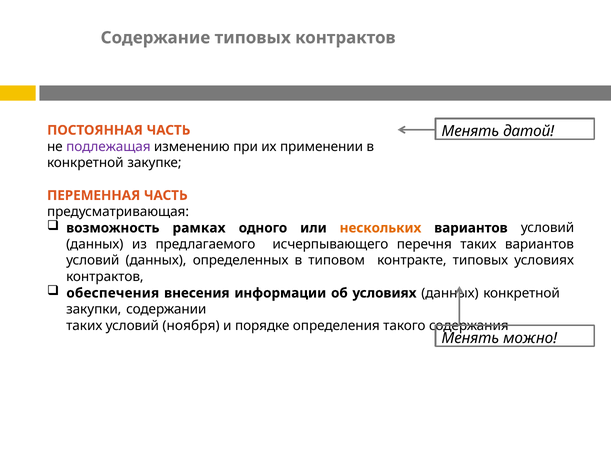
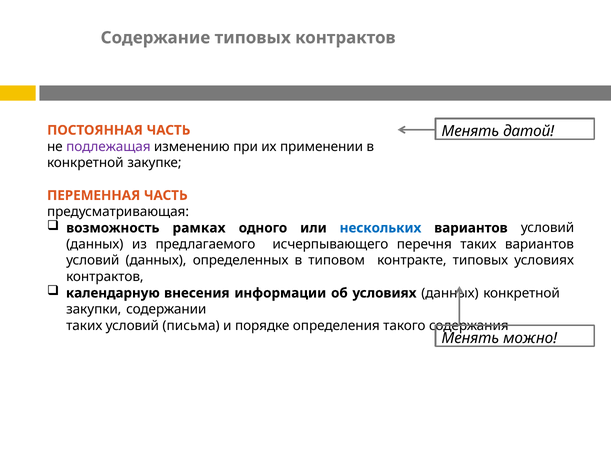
нескольких colour: orange -> blue (380, 228)
обеспечения: обеспечения -> календарную (113, 293)
ноября: ноября -> письма (191, 326)
